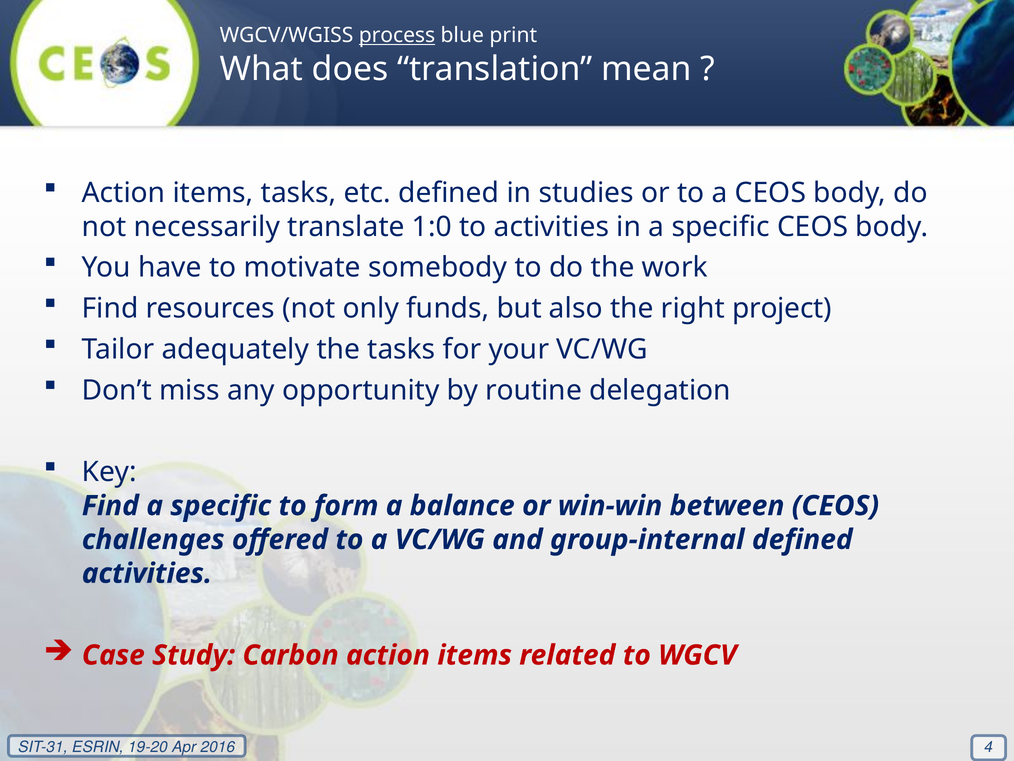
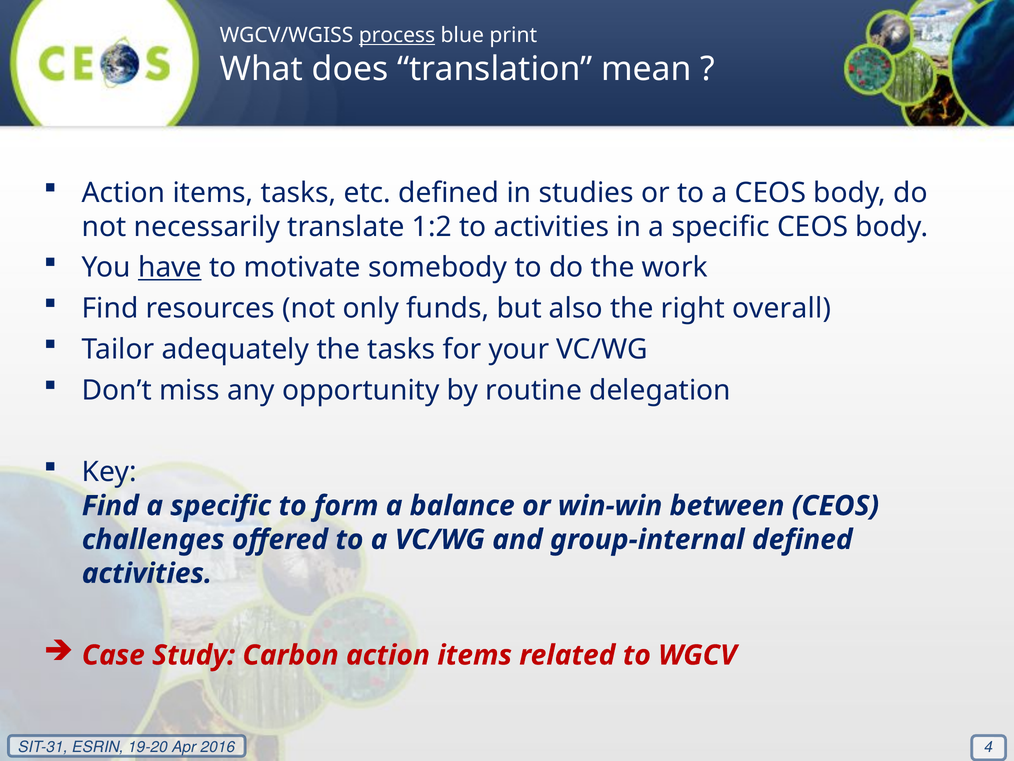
1:0: 1:0 -> 1:2 (432, 227)
have underline: none -> present (170, 268)
project: project -> overall (782, 308)
